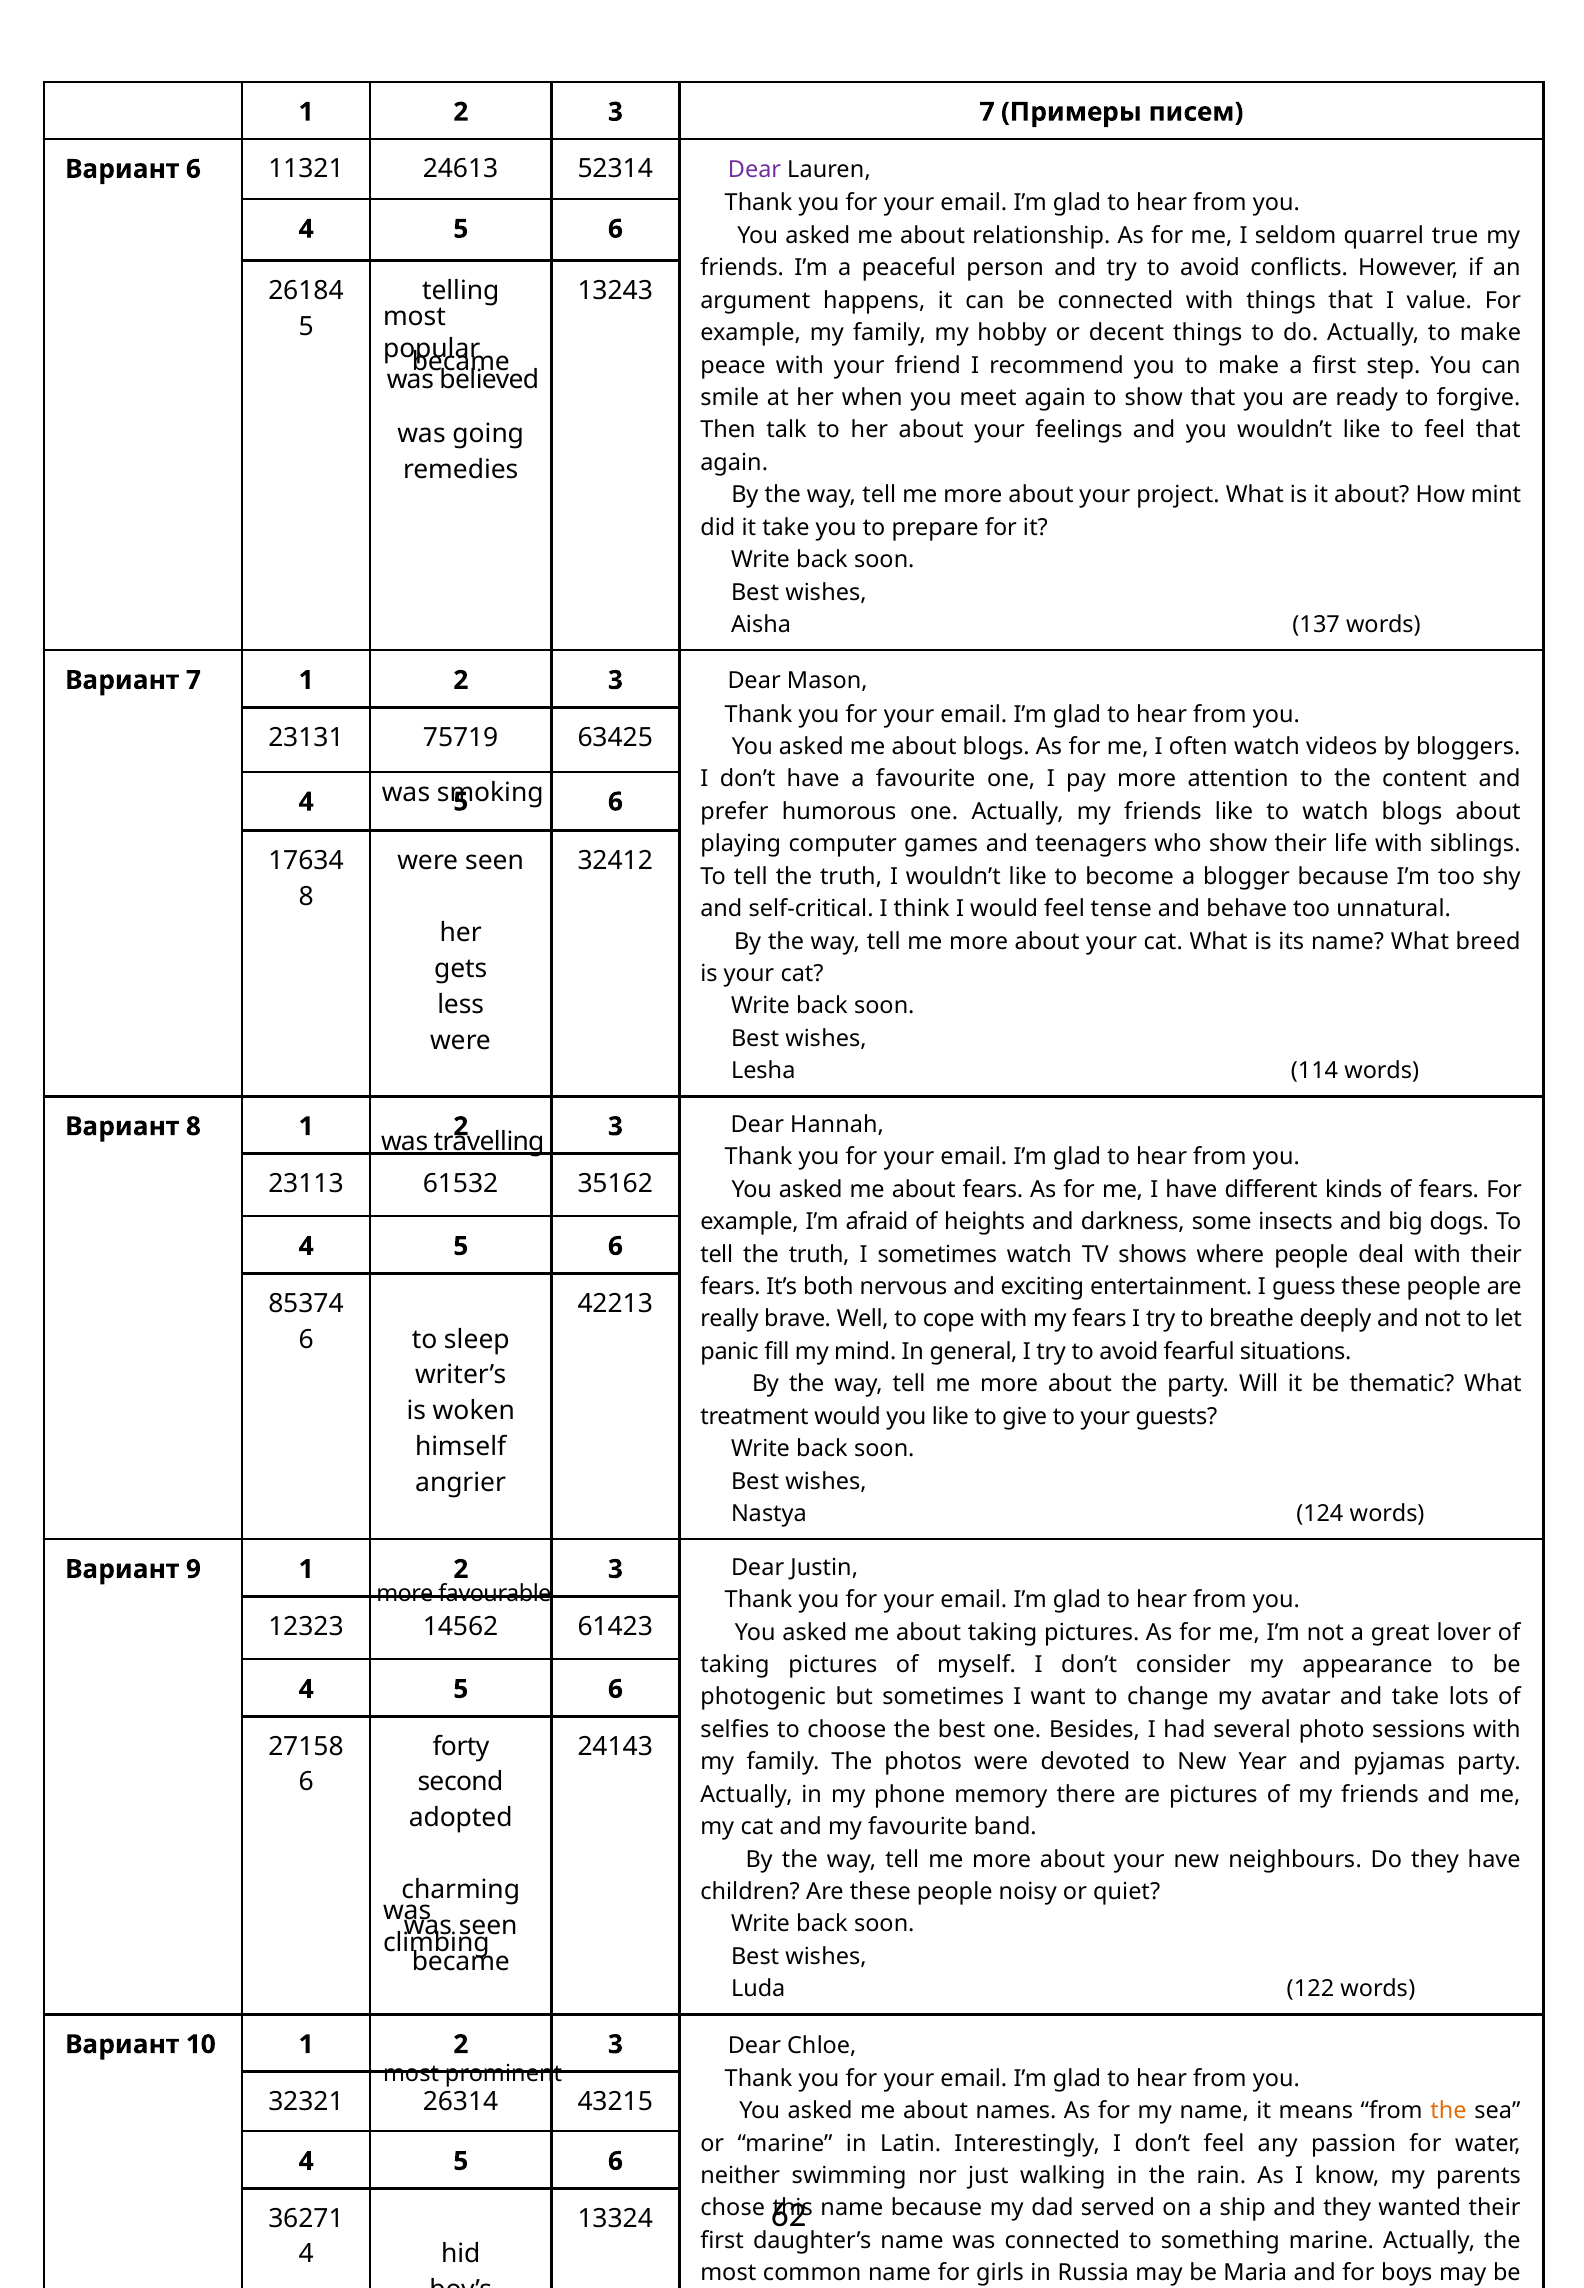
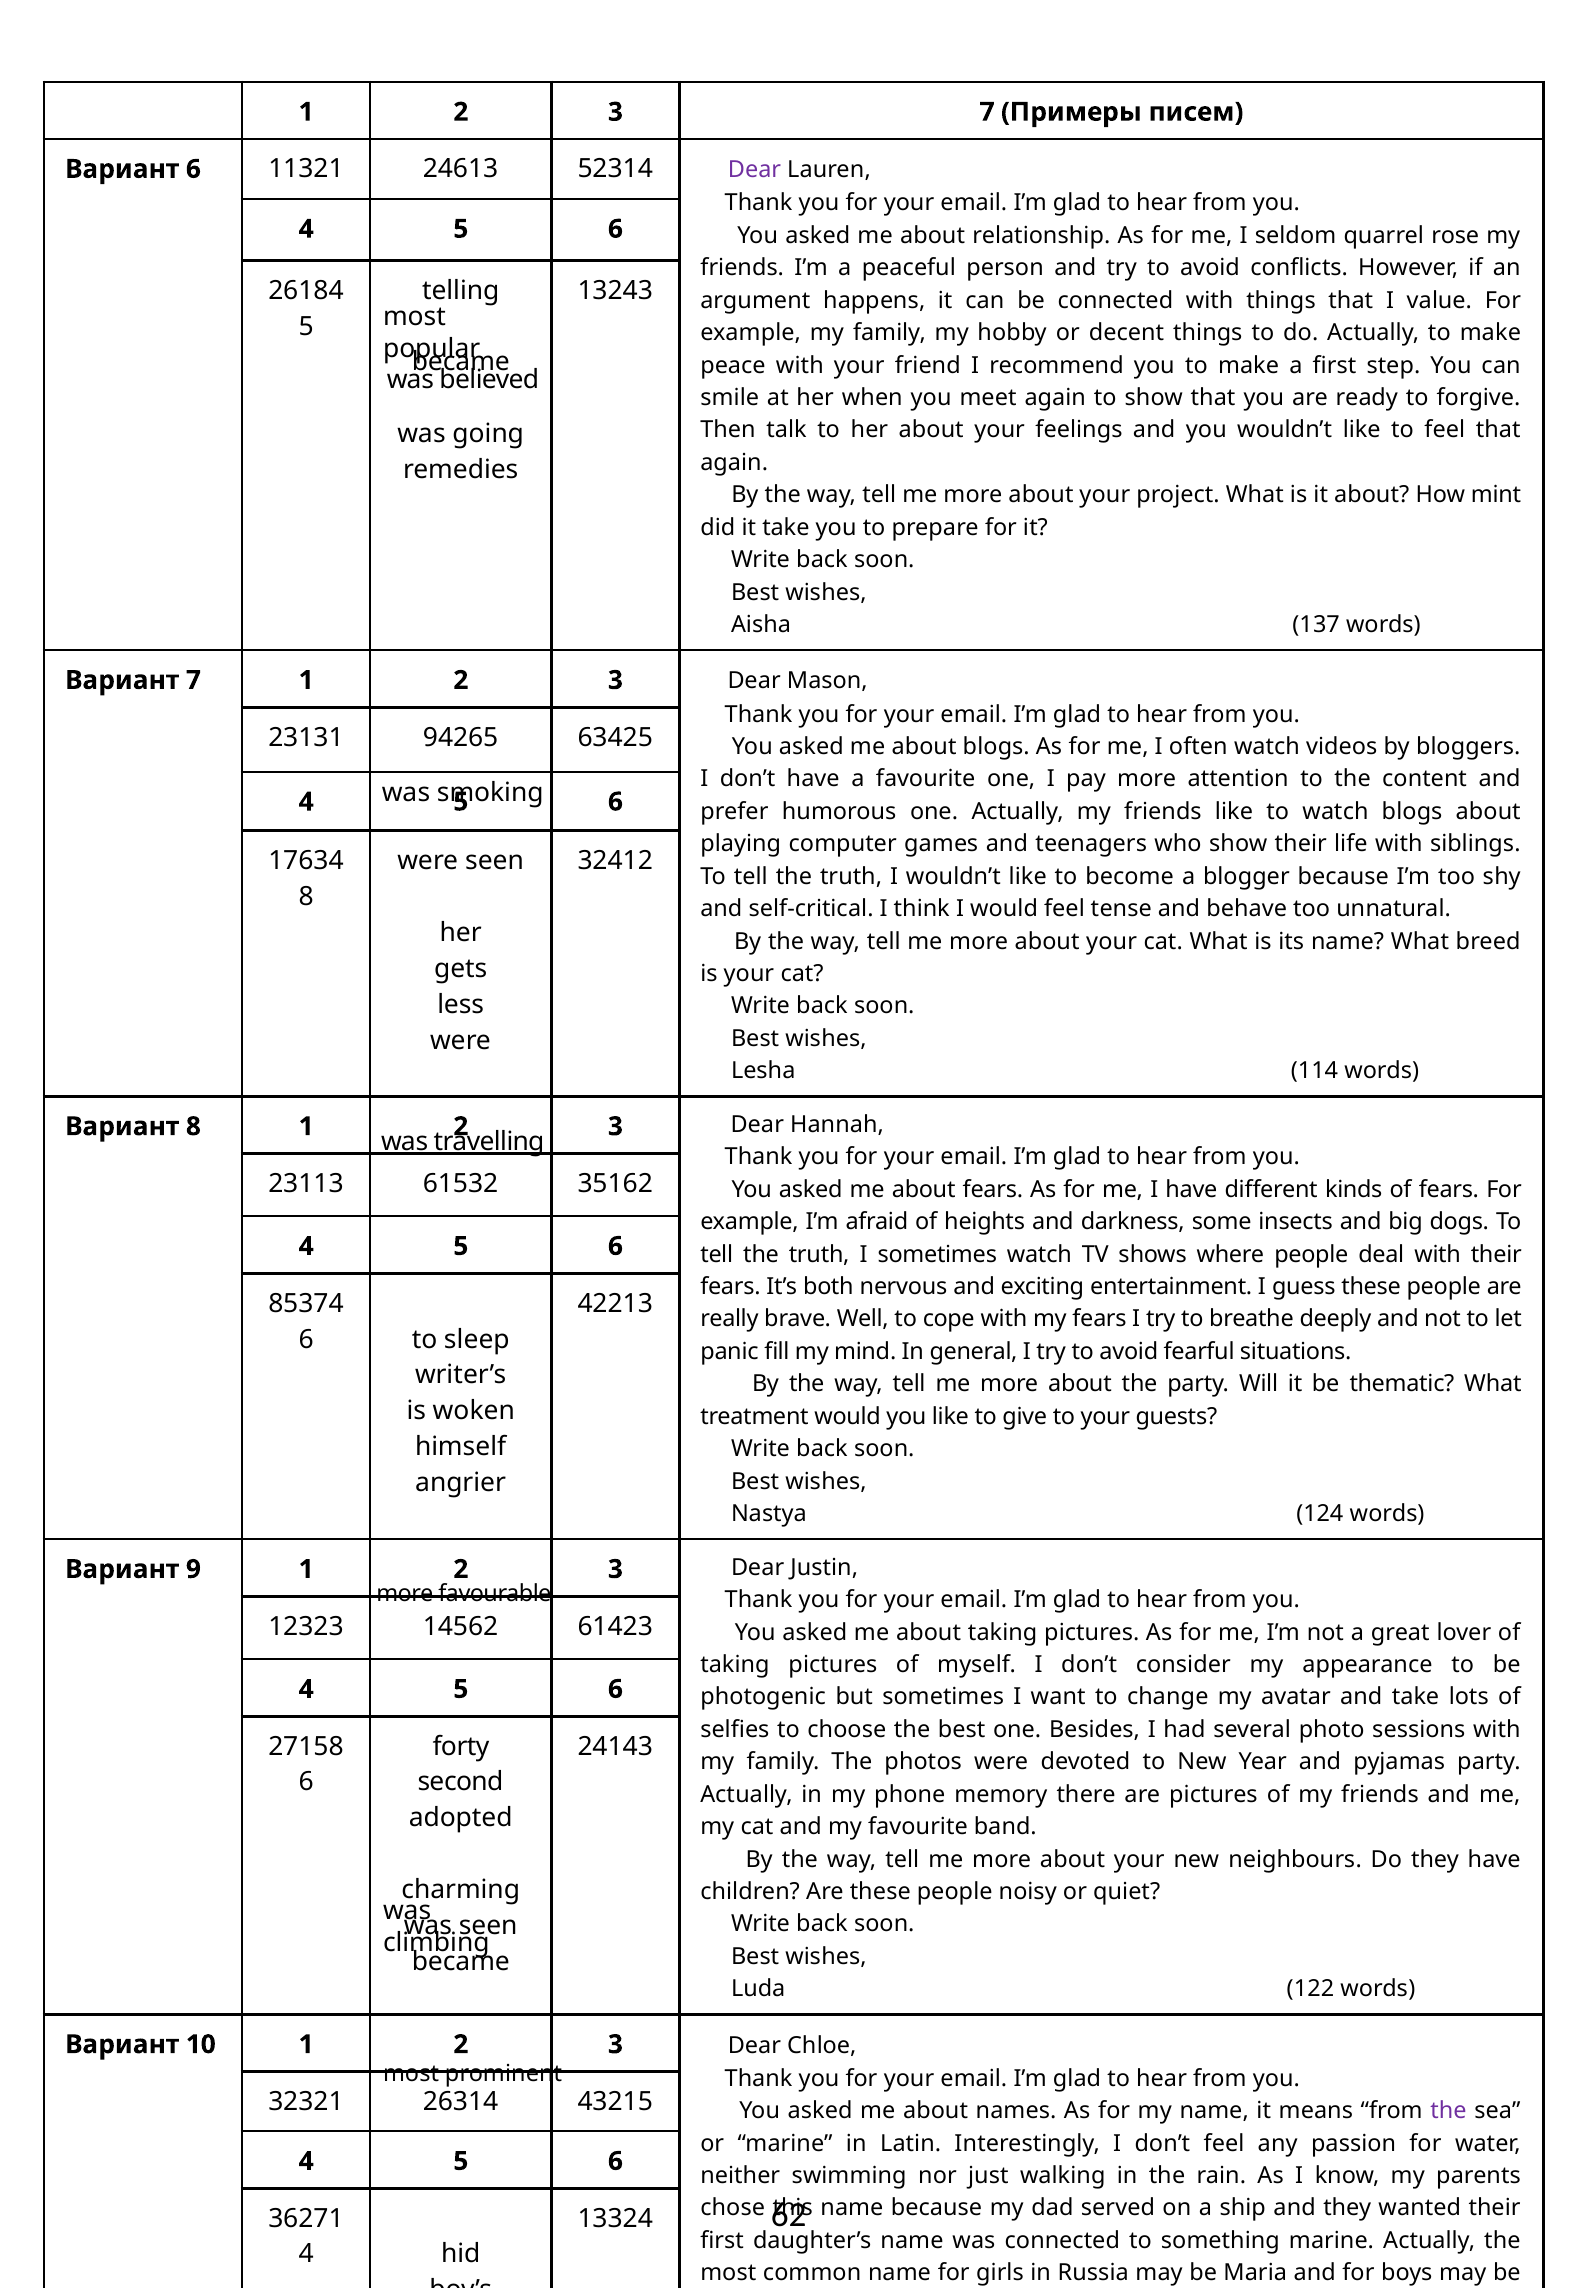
true: true -> rose (1455, 236)
75719: 75719 -> 94265 (461, 737)
the colour: orange -> purple (1449, 2111)
